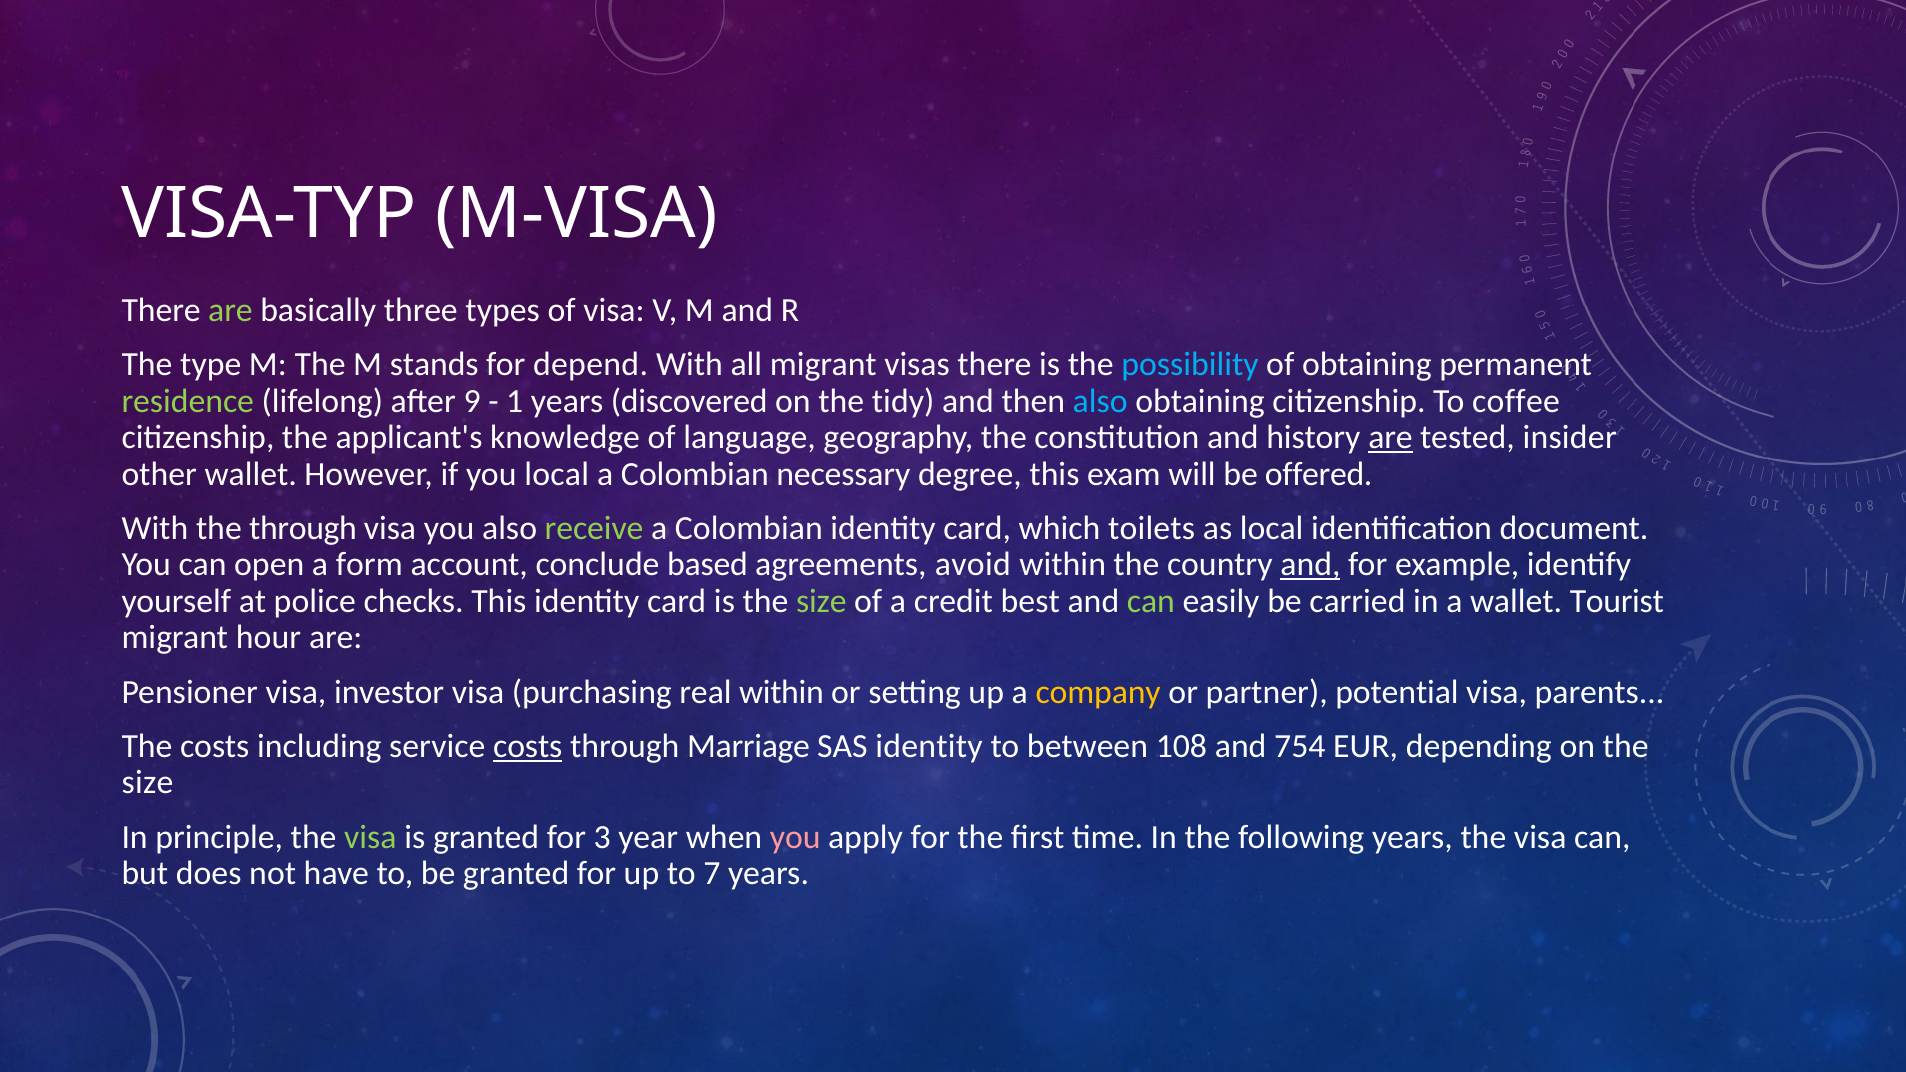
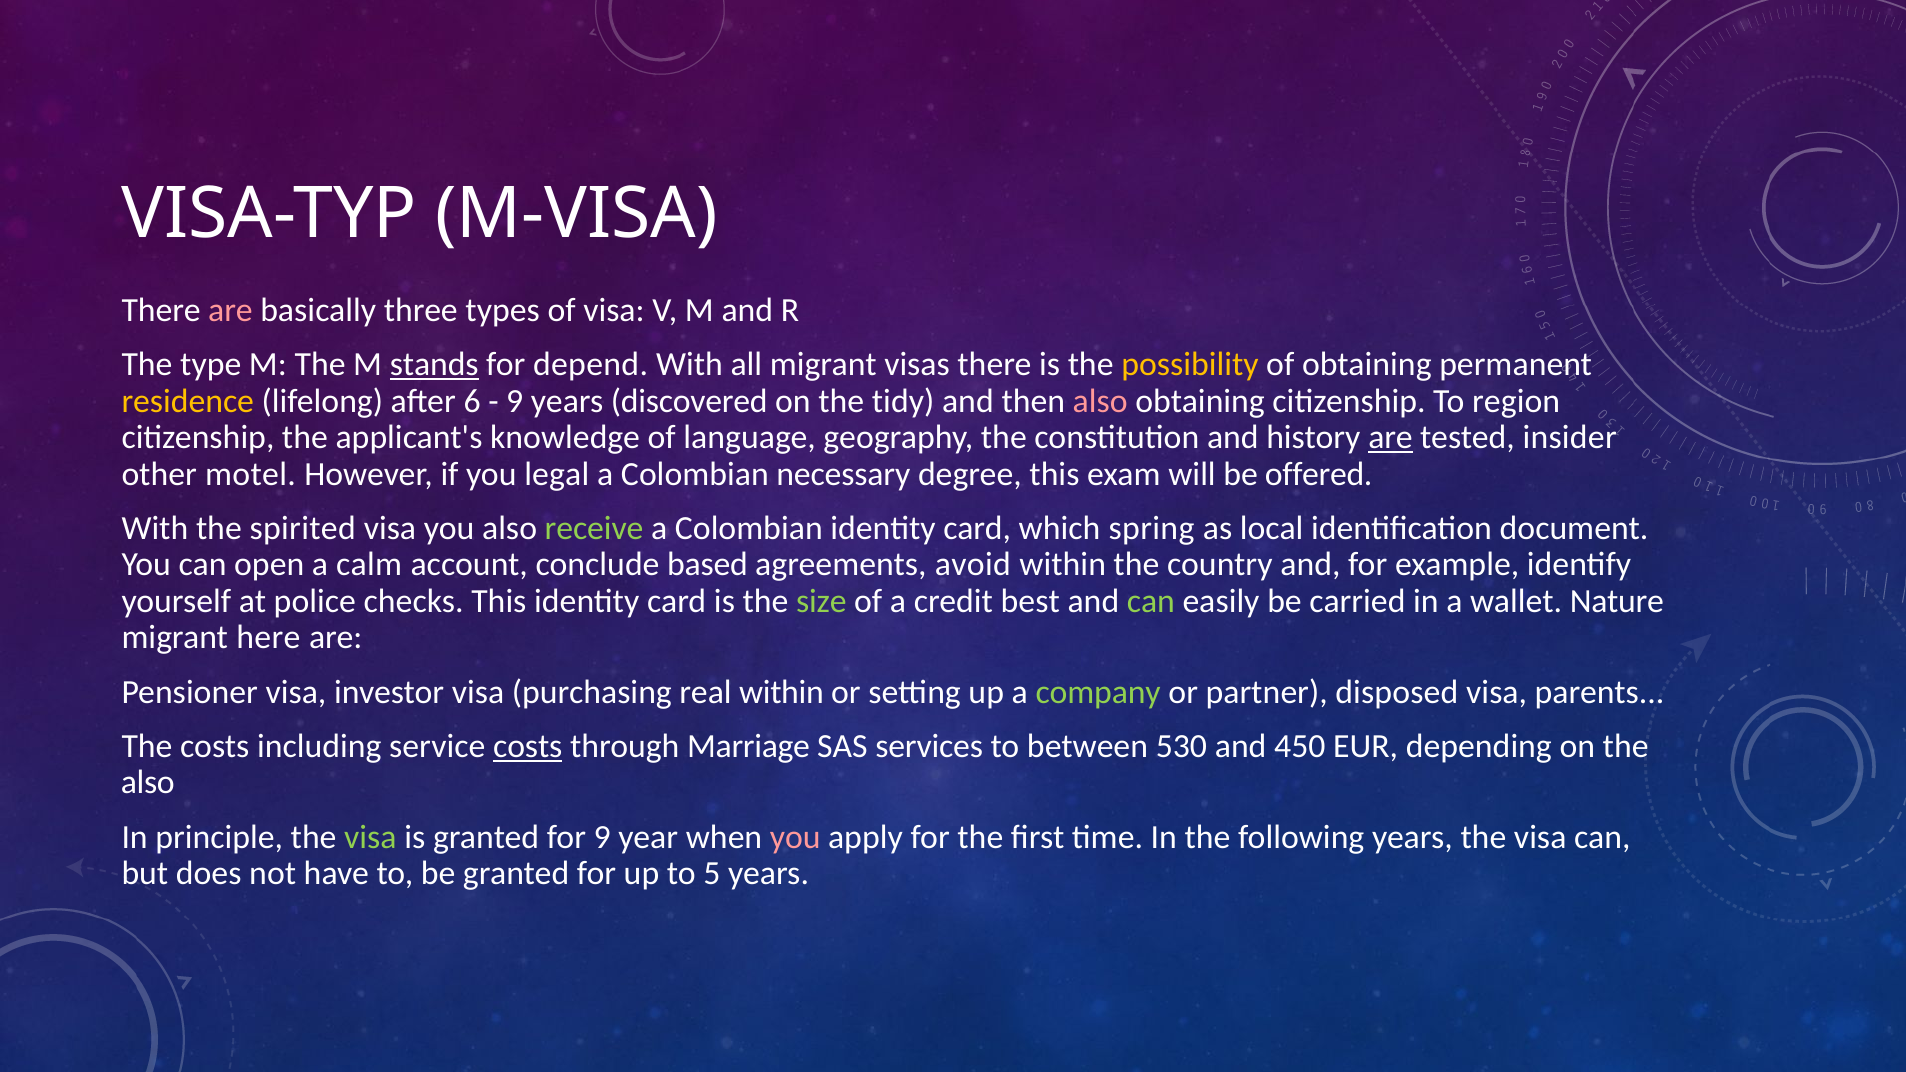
are colour: light green -> pink (230, 310)
stands underline: none -> present (434, 365)
possibility colour: light blue -> yellow (1190, 365)
residence colour: light green -> yellow (188, 401)
9: 9 -> 6 (472, 401)
1: 1 -> 9 (515, 401)
also colour: light blue -> pink (1100, 401)
coffee: coffee -> region (1516, 401)
other wallet: wallet -> motel (251, 474)
you local: local -> legal (557, 474)
the through: through -> spirited (303, 528)
toilets: toilets -> spring (1152, 528)
form: form -> calm (369, 565)
and underline: present -> none (1310, 565)
Tourist: Tourist -> Nature (1617, 601)
hour: hour -> here (268, 638)
company colour: yellow -> light green (1098, 692)
potential: potential -> disposed (1397, 692)
SAS identity: identity -> services (929, 746)
108: 108 -> 530 (1181, 746)
754: 754 -> 450 (1300, 746)
size: size -> also (148, 783)
for 3: 3 -> 9 (602, 837)
7: 7 -> 5 (712, 874)
